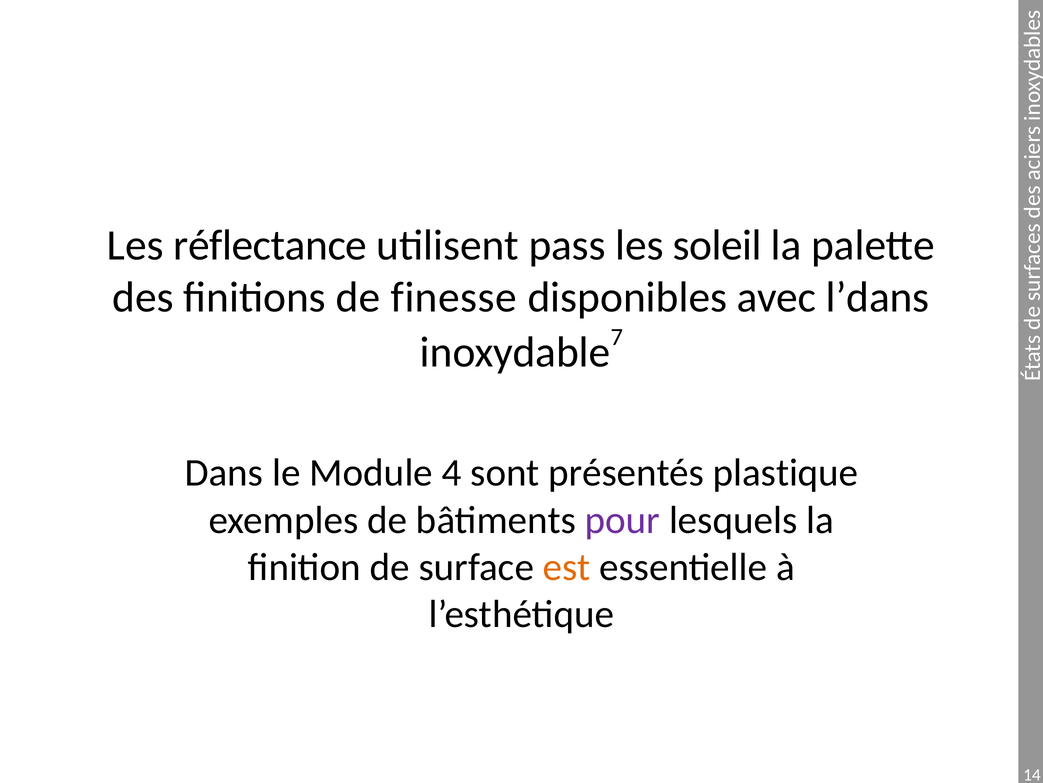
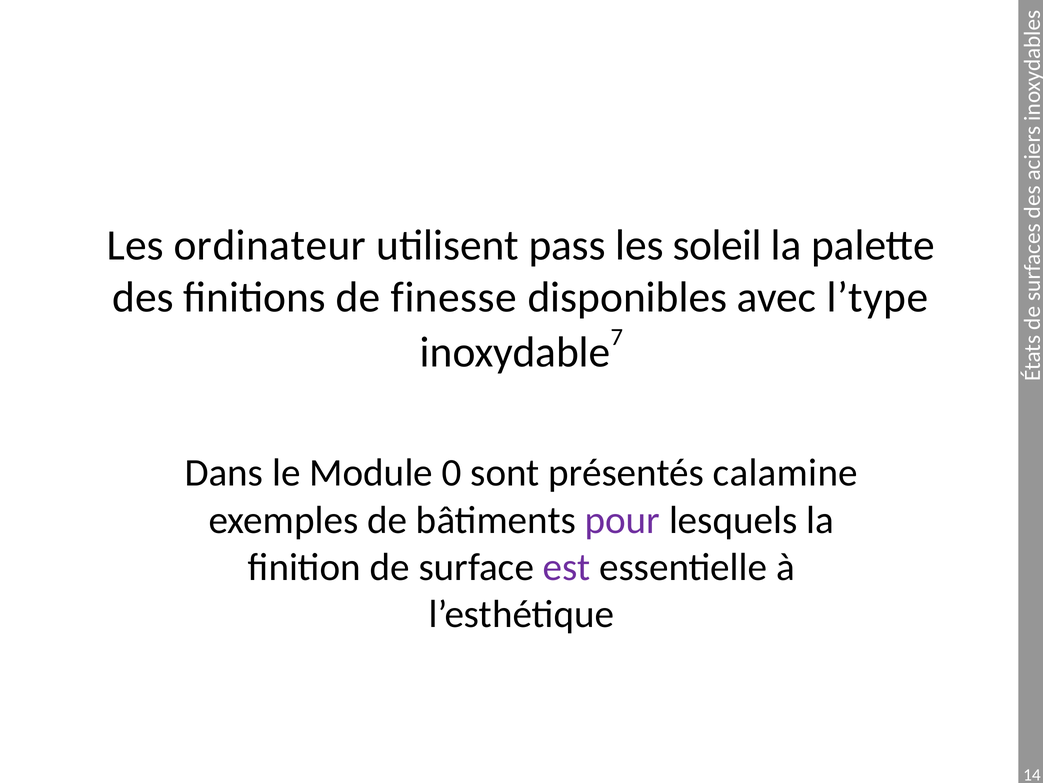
réflectance: réflectance -> ordinateur (270, 245)
l’dans: l’dans -> l’type (877, 297)
4: 4 -> 0 (452, 473)
plastique: plastique -> calamine (785, 473)
est colour: orange -> purple (567, 567)
